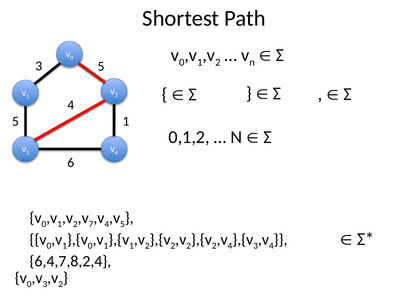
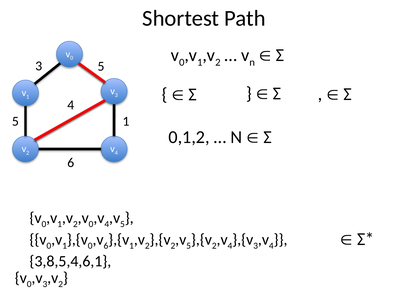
7: 7 -> 0 (91, 224)
1: 1 -> 6 (106, 246)
2: 2 -> 5 (189, 246)
6,4,7,8,2,4: 6,4,7,8,2,4 -> 3,8,5,4,6,1 (70, 261)
